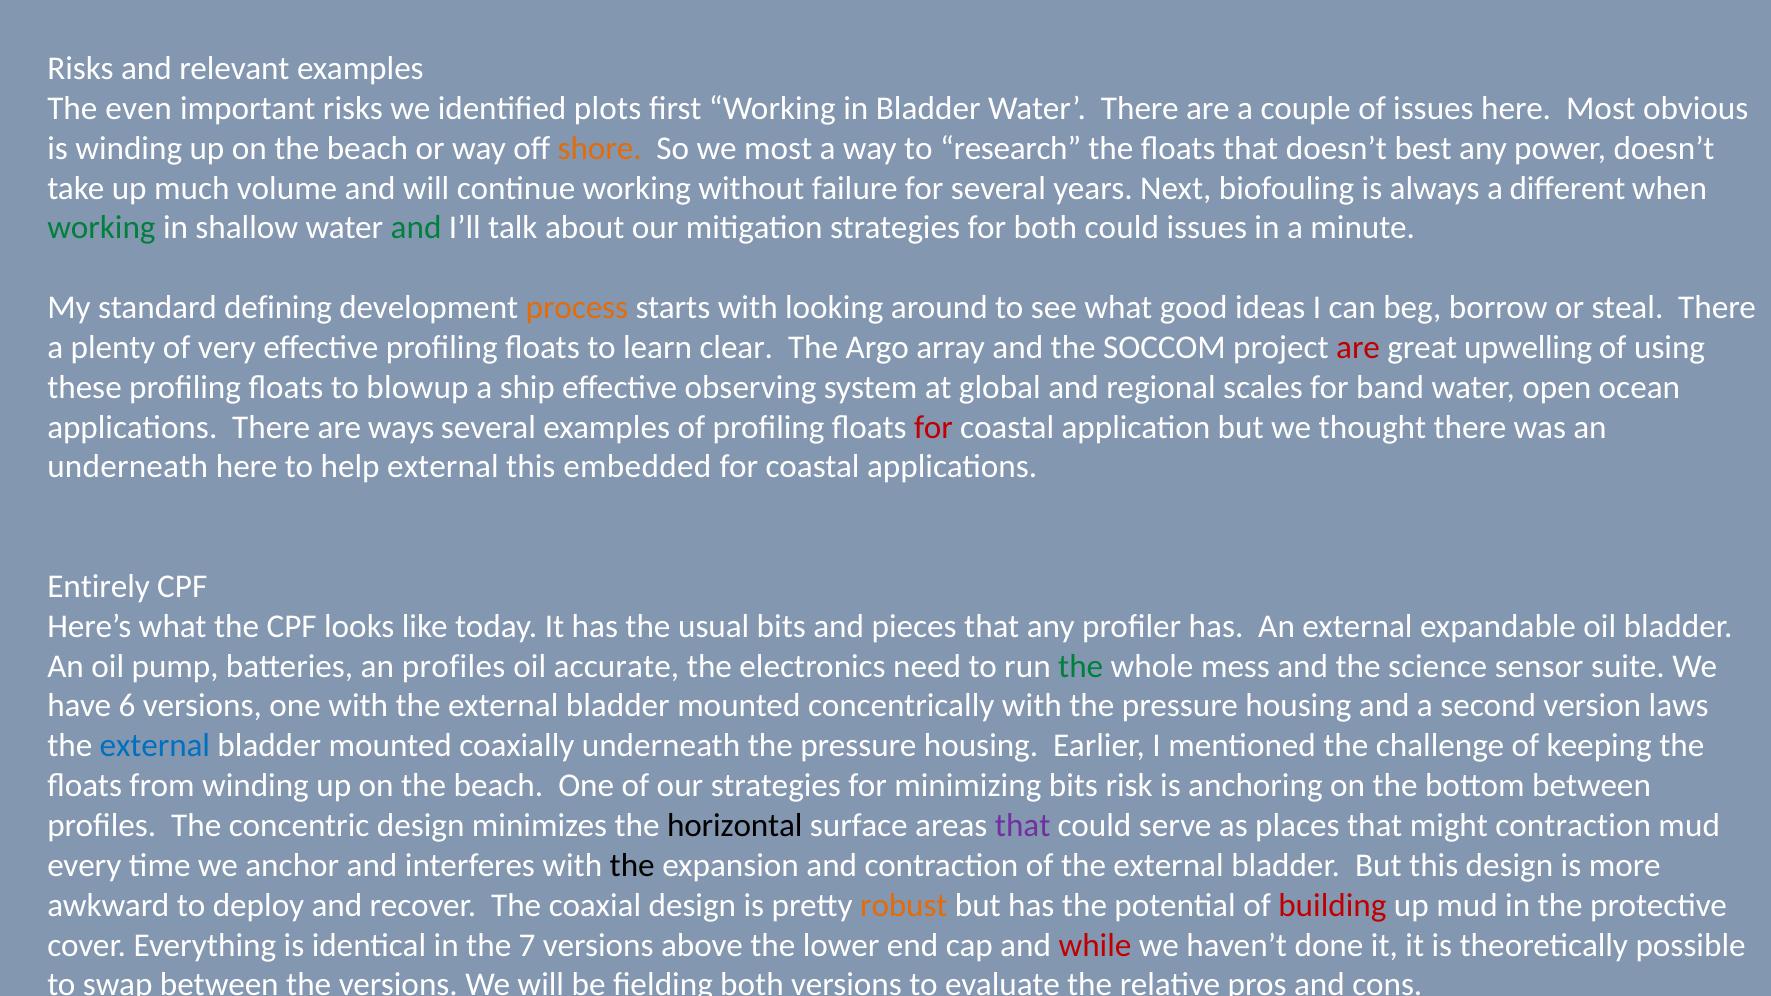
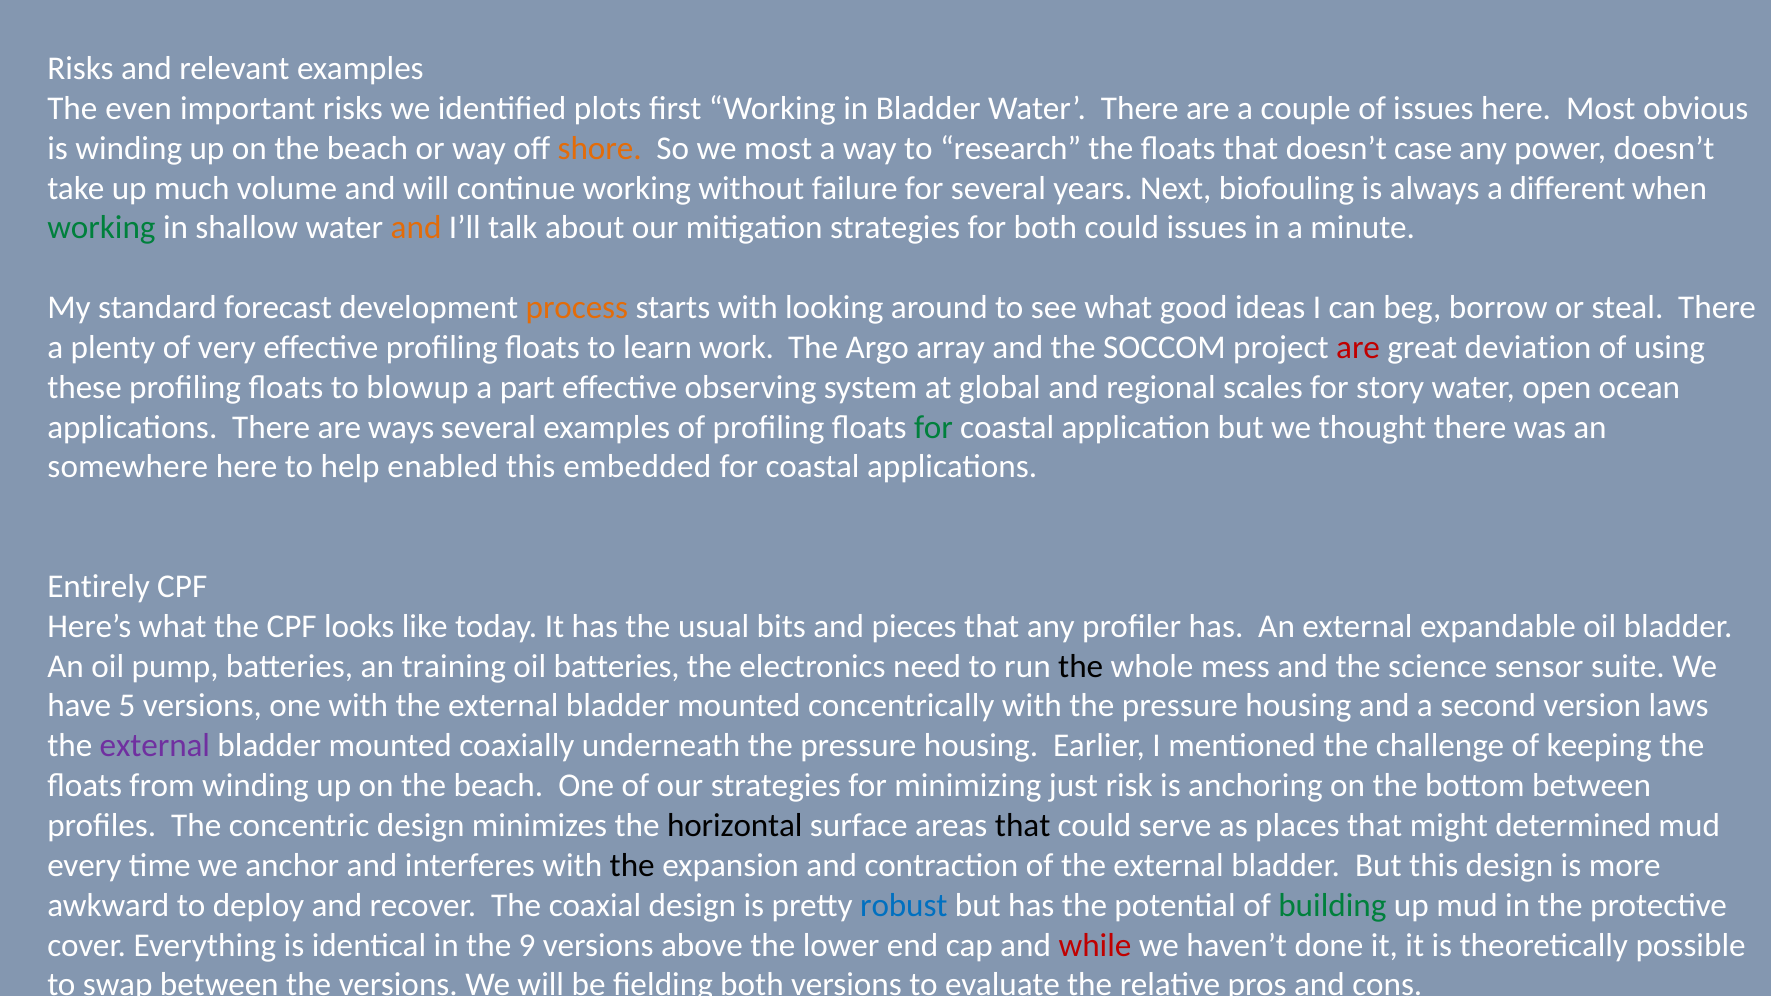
best: best -> case (1423, 148)
and colour: green -> orange (416, 228)
defining: defining -> forecast (278, 308)
clear: clear -> work (736, 348)
upwelling: upwelling -> deviation (1528, 348)
ship: ship -> part (527, 387)
band: band -> story (1390, 387)
for colour: red -> green (933, 427)
underneath: underneath -> somewhere (128, 467)
help external: external -> enabled (443, 467)
an profiles: profiles -> training (454, 666)
oil accurate: accurate -> batteries (617, 666)
the colour: green -> black (1081, 666)
6: 6 -> 5 (127, 706)
external colour: blue -> purple (155, 746)
minimizing bits: bits -> just (1073, 786)
that colour: purple -> black (1023, 826)
might contraction: contraction -> determined (1573, 826)
robust colour: orange -> blue (904, 905)
building colour: red -> green (1332, 905)
7: 7 -> 9 (527, 945)
